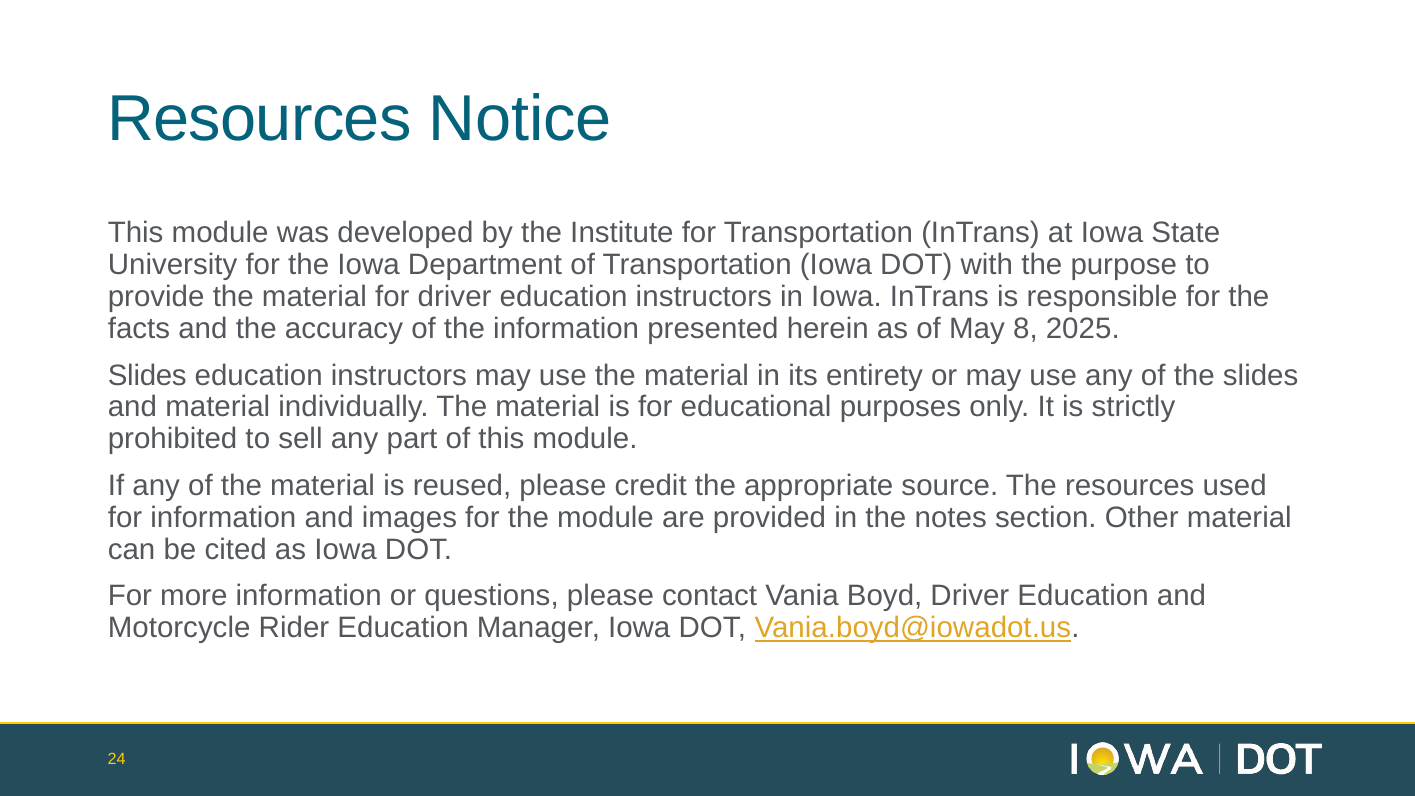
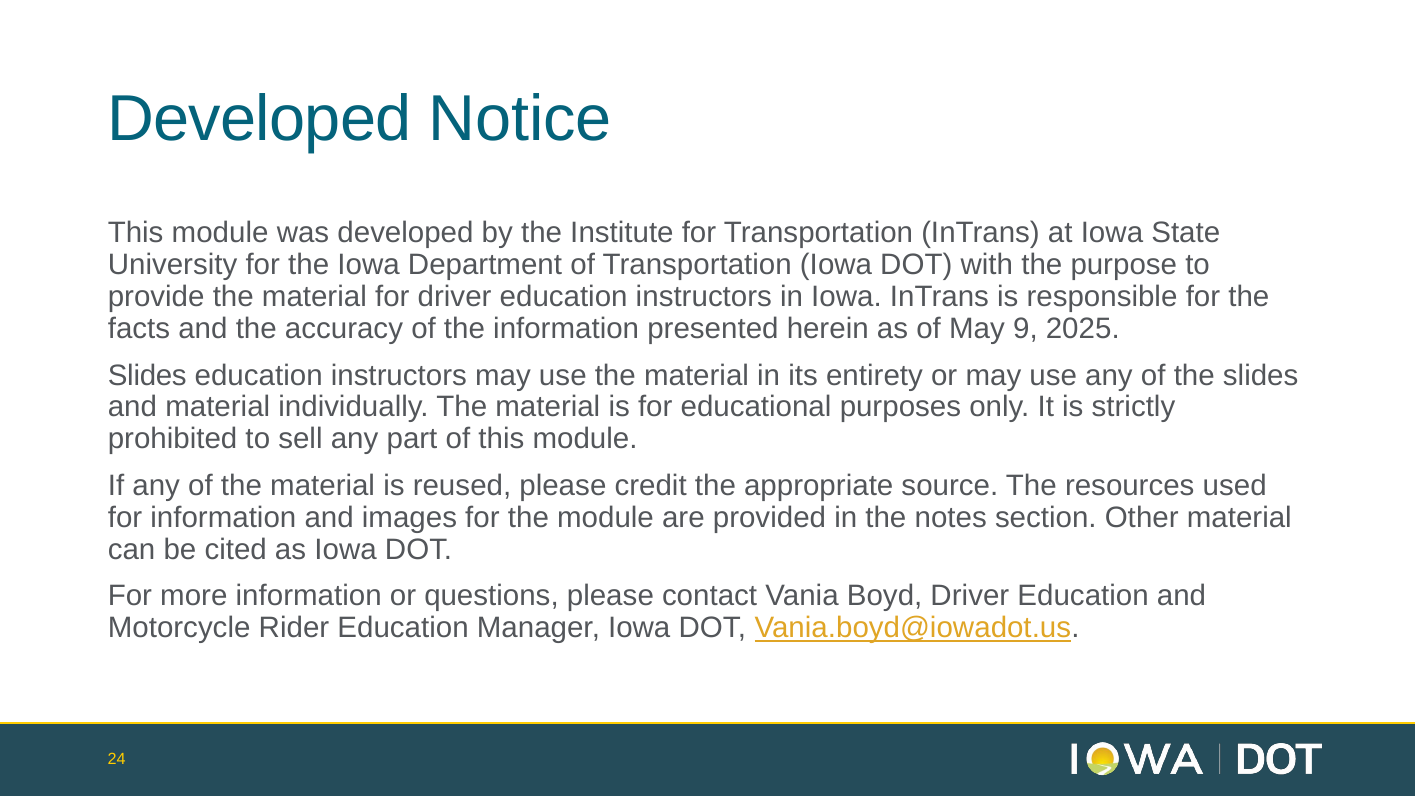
Resources: Resources -> Developed (259, 119)
8: 8 -> 9 (1025, 329)
